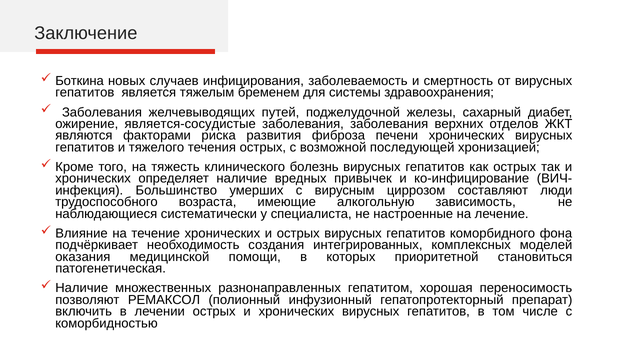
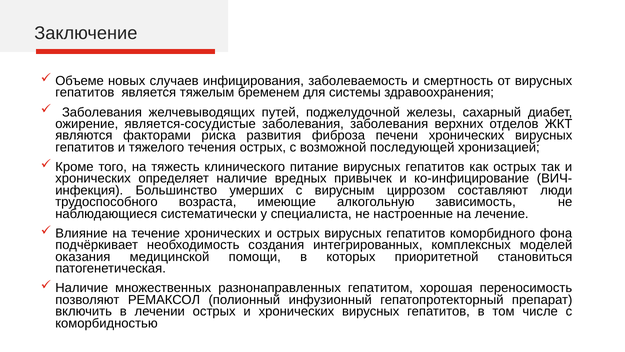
Боткина: Боткина -> Объеме (80, 81)
болезнь: болезнь -> питание (314, 167)
